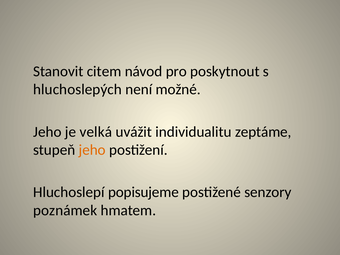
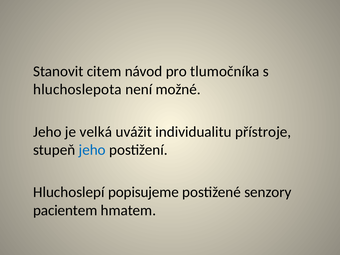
poskytnout: poskytnout -> tlumočníka (225, 71)
hluchoslepých: hluchoslepých -> hluchoslepota (77, 89)
zeptáme: zeptáme -> přístroje (263, 132)
jeho colour: orange -> blue (92, 150)
poznámek: poznámek -> pacientem (65, 210)
